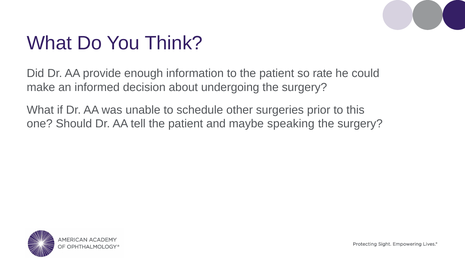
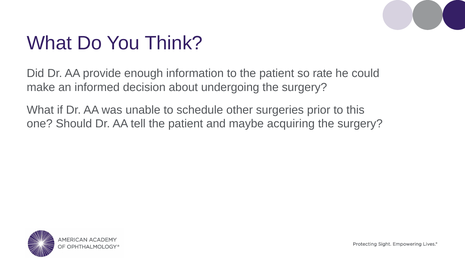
speaking: speaking -> acquiring (291, 124)
